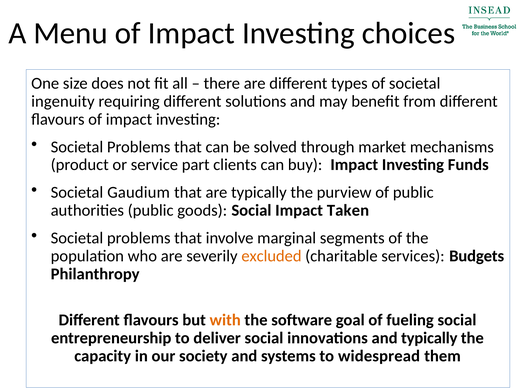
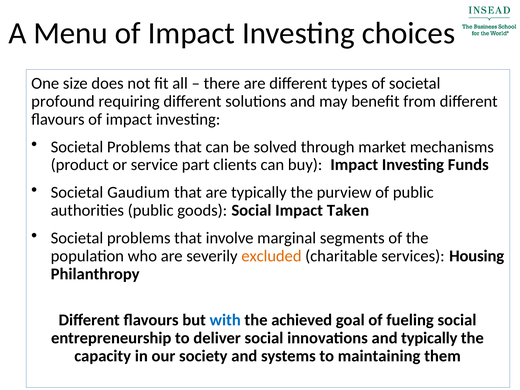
ingenuity: ingenuity -> profound (63, 101)
Budgets: Budgets -> Housing (477, 256)
with colour: orange -> blue (225, 320)
software: software -> achieved (302, 320)
widespread: widespread -> maintaining (379, 356)
